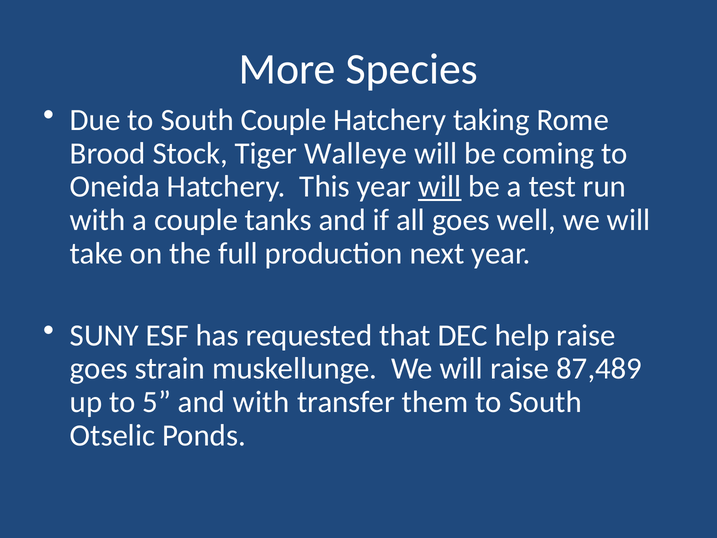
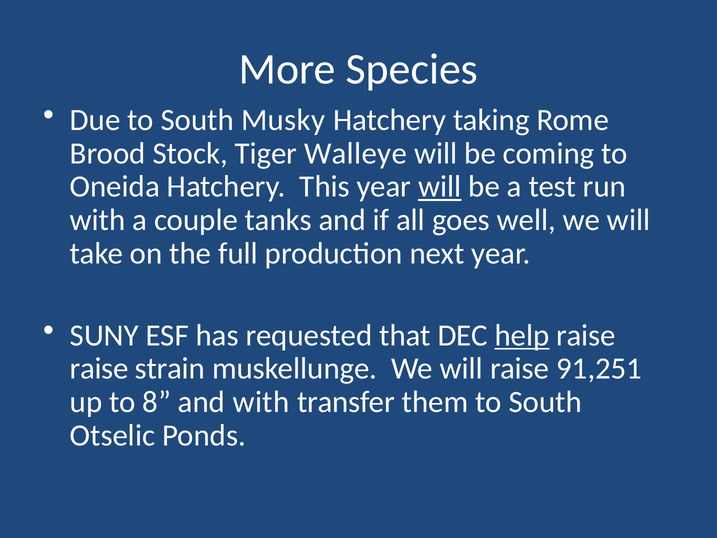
South Couple: Couple -> Musky (283, 120)
help underline: none -> present (522, 335)
goes: goes -> raise (99, 369)
87,489: 87,489 -> 91,251 (599, 369)
5: 5 -> 8 (157, 402)
